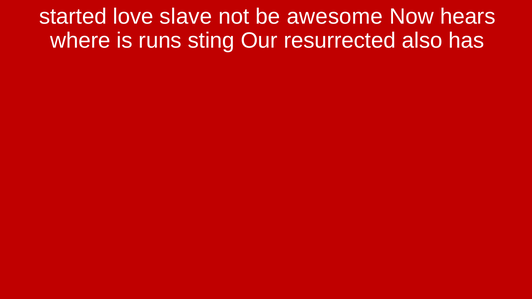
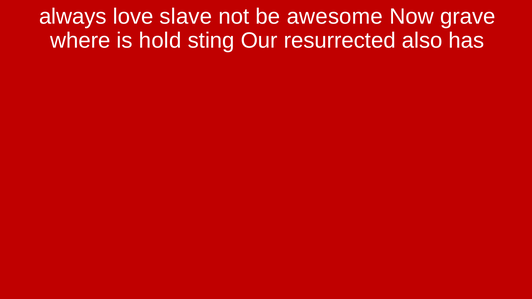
started: started -> always (73, 16)
hears: hears -> grave (468, 16)
runs: runs -> hold (160, 40)
